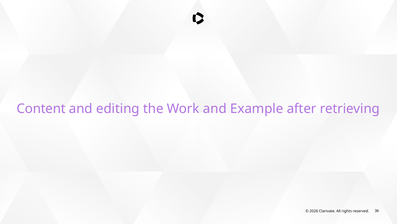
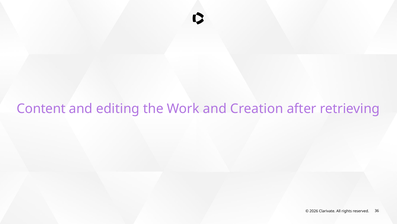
Example: Example -> Creation (257, 108)
